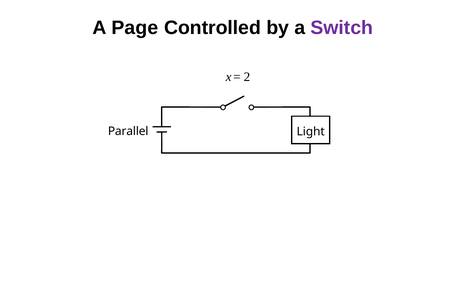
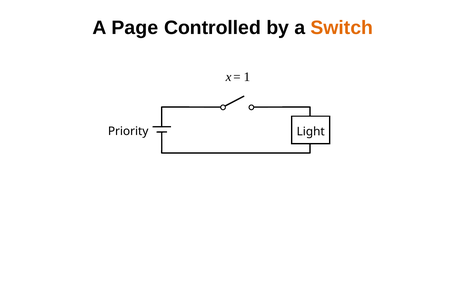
Switch colour: purple -> orange (342, 28)
2: 2 -> 1 (247, 77)
Parallel: Parallel -> Priority (128, 132)
